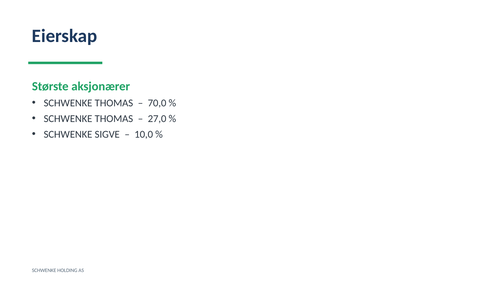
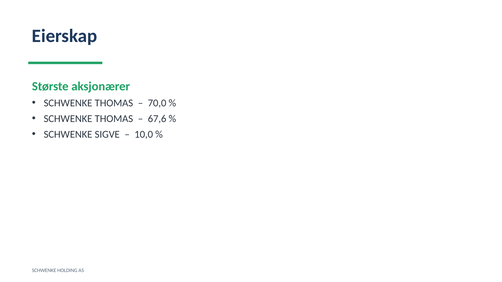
27,0: 27,0 -> 67,6 (157, 119)
